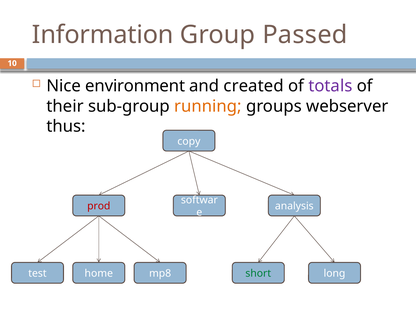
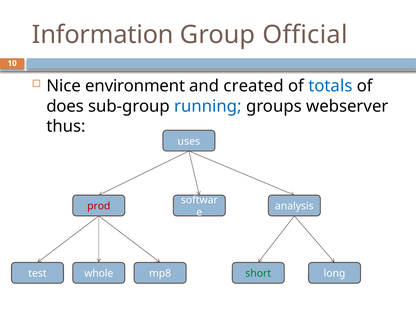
Passed: Passed -> Official (305, 35)
totals colour: purple -> blue (330, 86)
their: their -> does (65, 106)
running colour: orange -> blue (208, 106)
copy: copy -> uses (189, 141)
home: home -> whole (99, 274)
